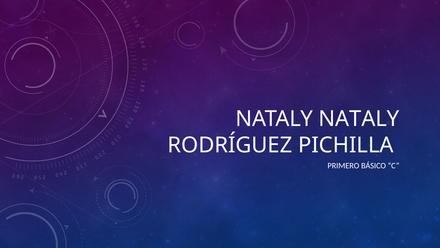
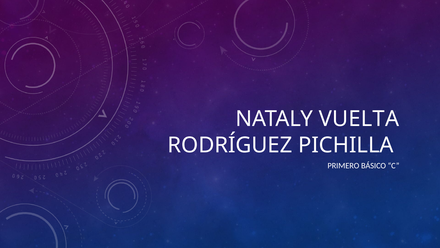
NATALY NATALY: NATALY -> VUELTA (359, 119)
